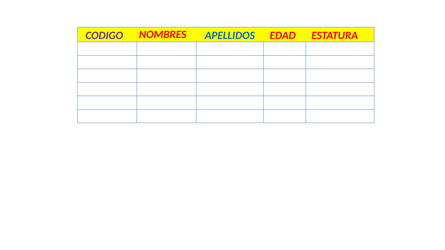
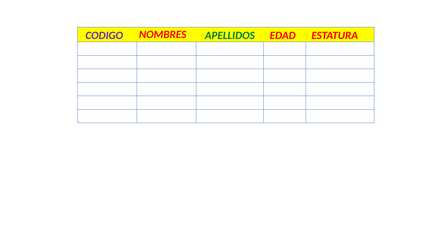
APELLIDOS colour: blue -> green (230, 35)
